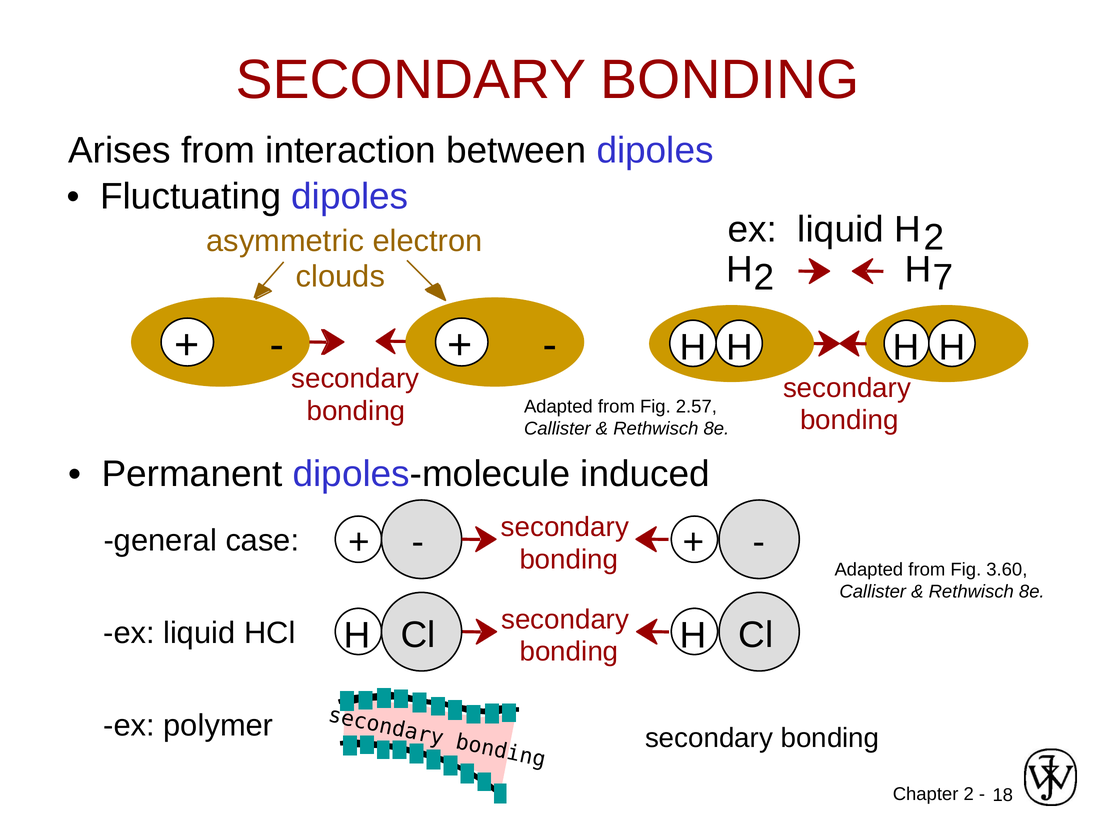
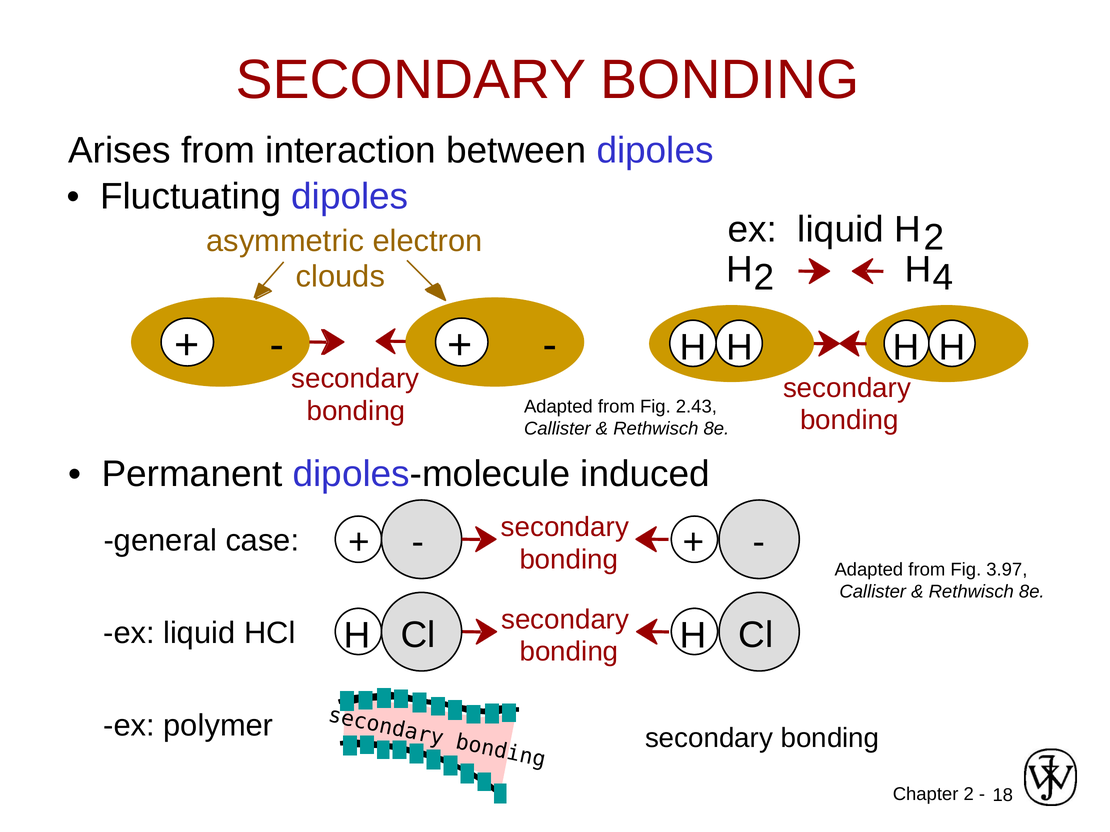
7: 7 -> 4 (943, 278)
2.57: 2.57 -> 2.43 (696, 407)
3.60: 3.60 -> 3.97 (1007, 570)
